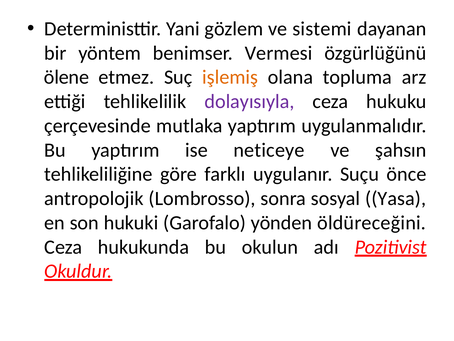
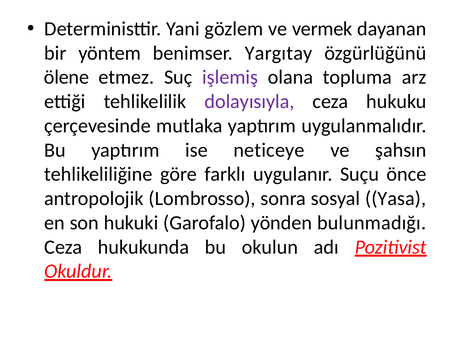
sistemi: sistemi -> vermek (322, 29)
Vermesi: Vermesi -> Yargıtay (279, 53)
işlemiş colour: orange -> purple (230, 77)
öldüreceğini: öldüreceğini -> bulunmadığı (372, 222)
